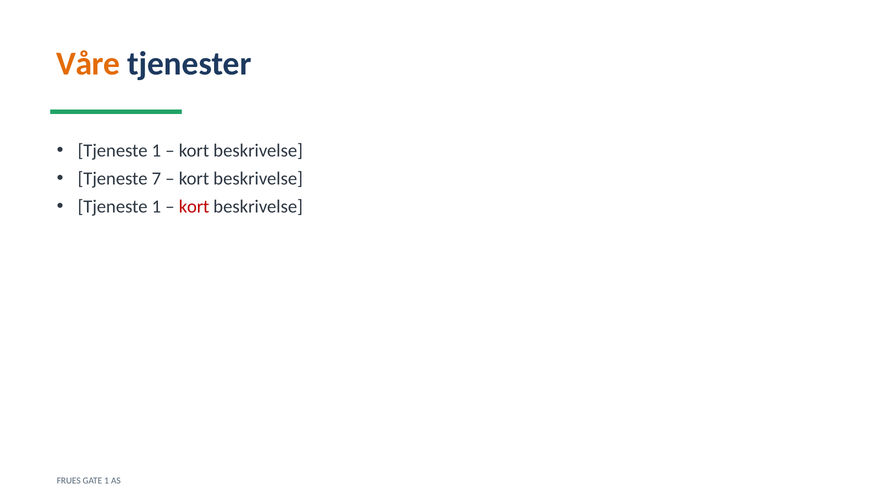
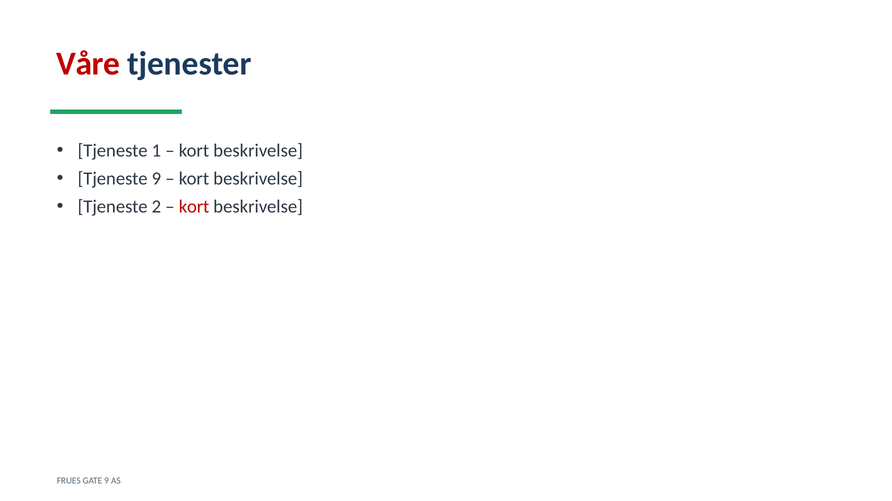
Våre colour: orange -> red (88, 64)
Tjeneste 7: 7 -> 9 (156, 179)
1: 1 -> 2 (156, 207)
GATE 1: 1 -> 9 (107, 481)
